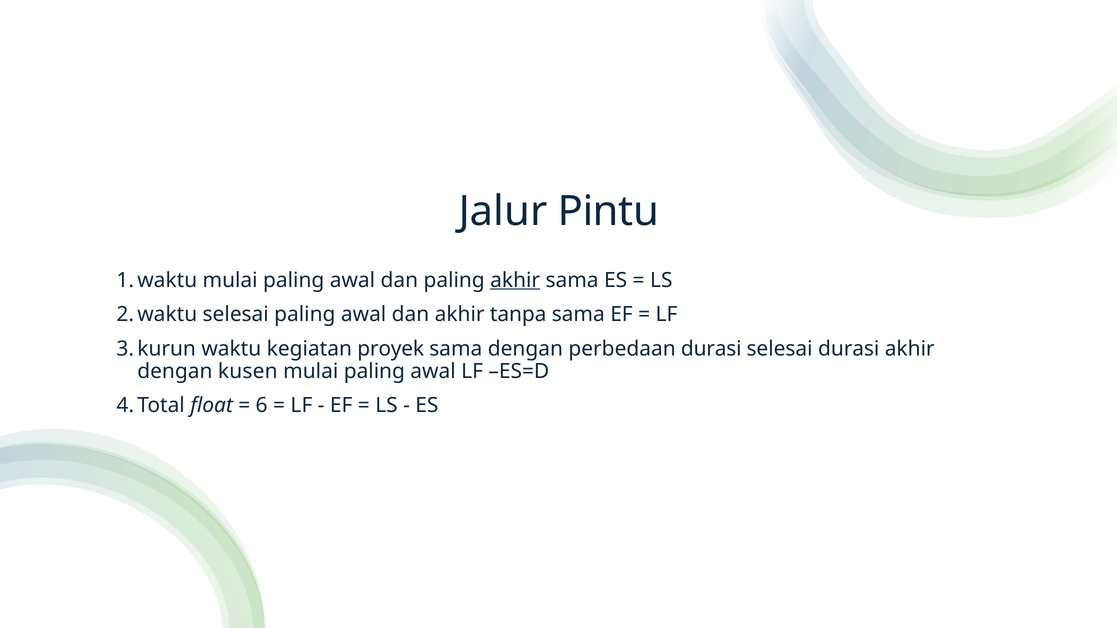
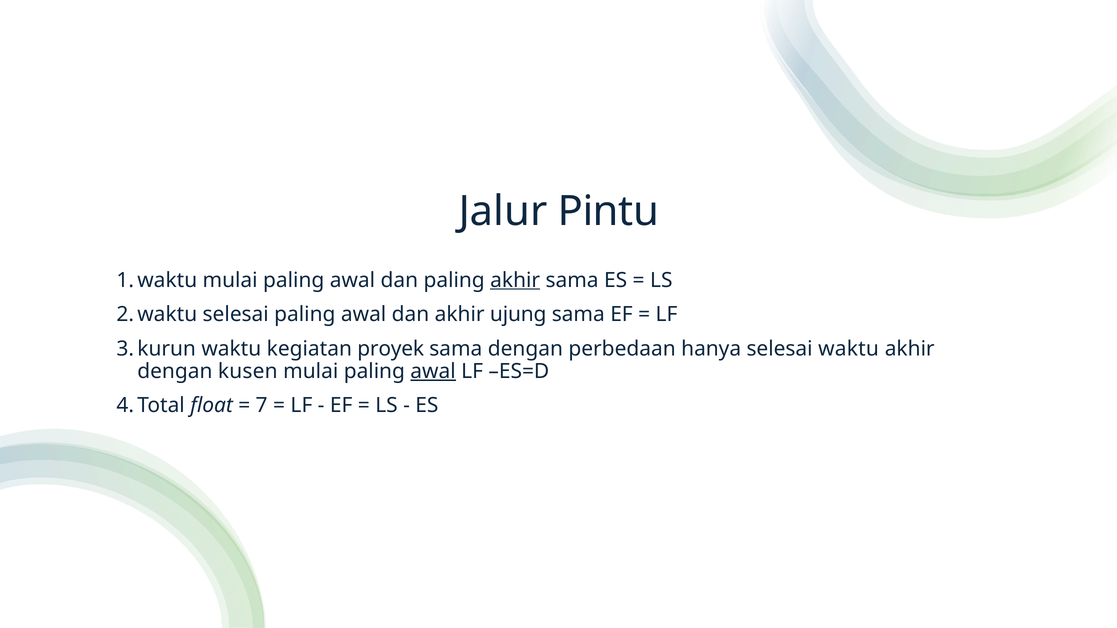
tanpa: tanpa -> ujung (518, 314)
perbedaan durasi: durasi -> hanya (711, 349)
selesai durasi: durasi -> waktu (849, 349)
awal underline: none -> present (433, 371)
6: 6 -> 7 (262, 406)
